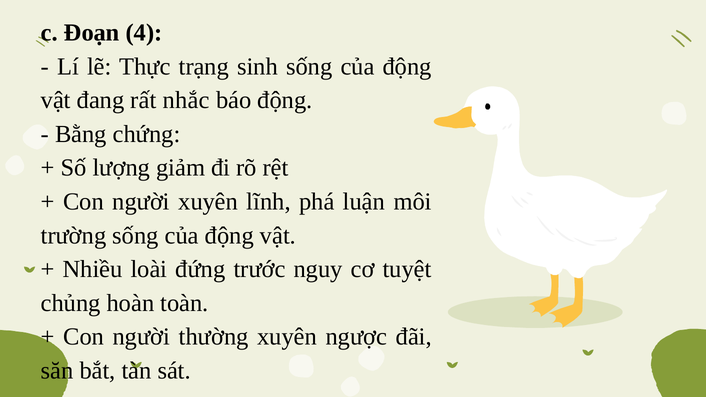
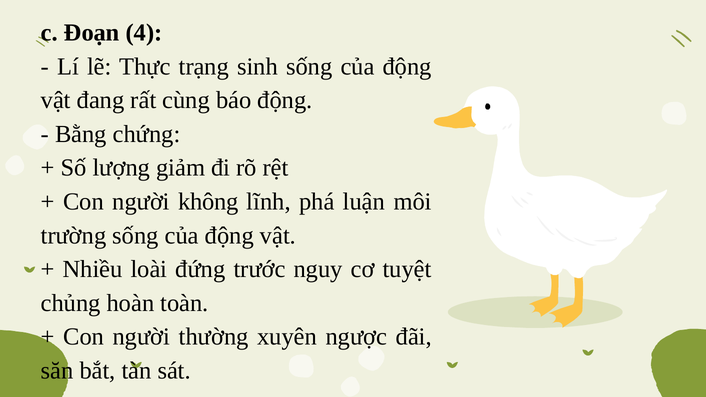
nhắc: nhắc -> cùng (186, 100)
người xuyên: xuyên -> không (208, 202)
